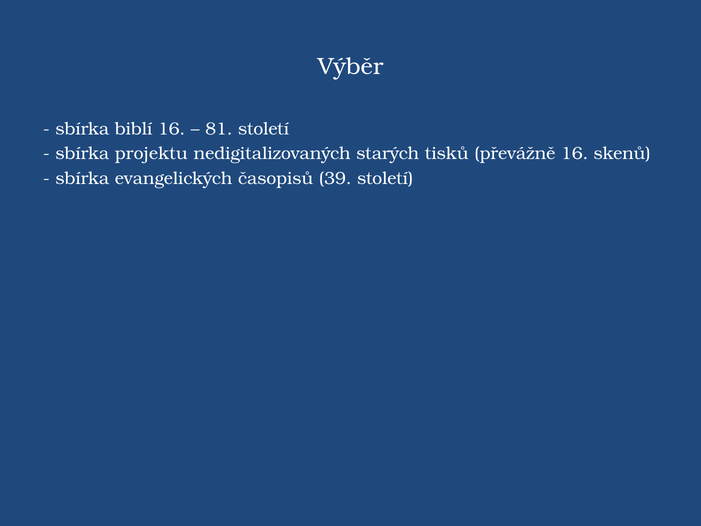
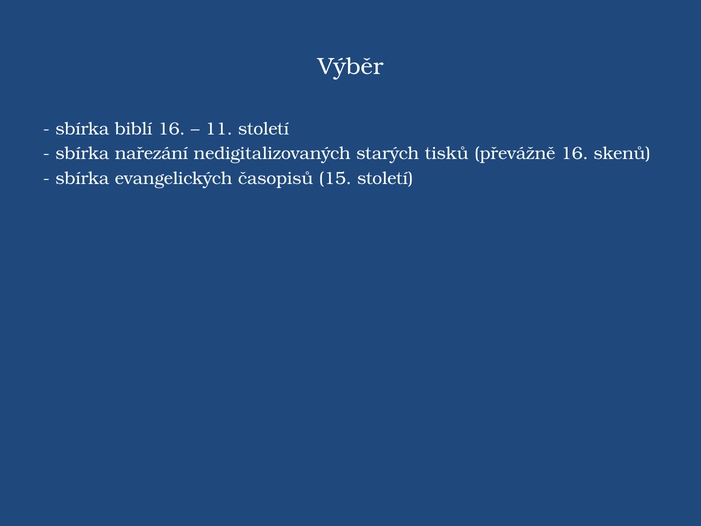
81: 81 -> 11 (219, 129)
projektu: projektu -> nařezání (151, 154)
39: 39 -> 15 (335, 178)
